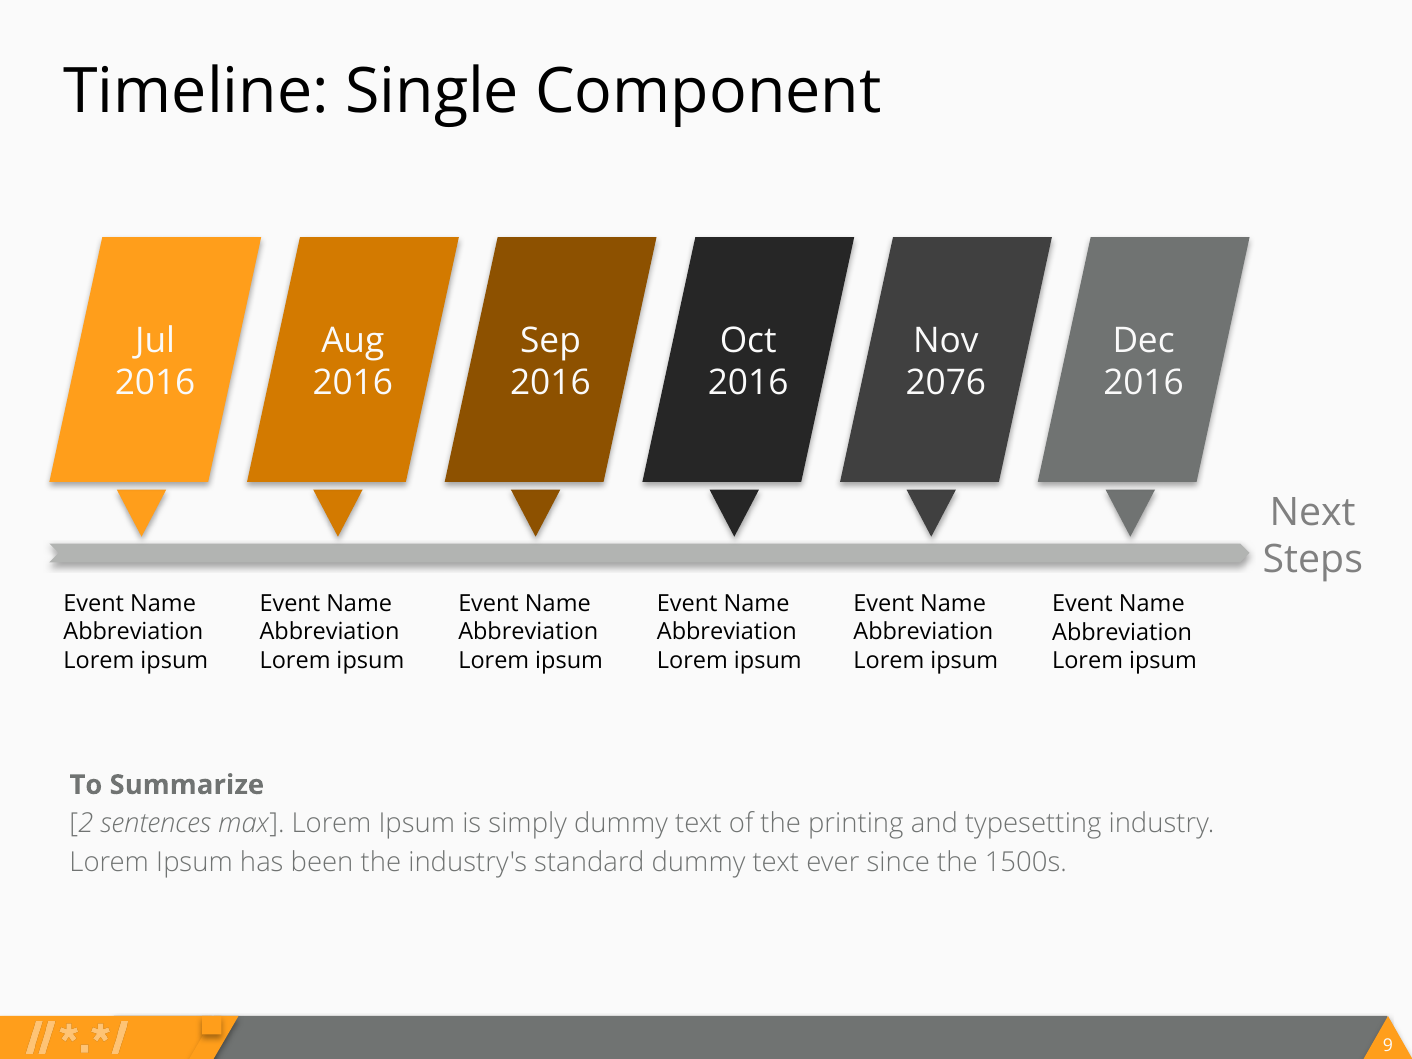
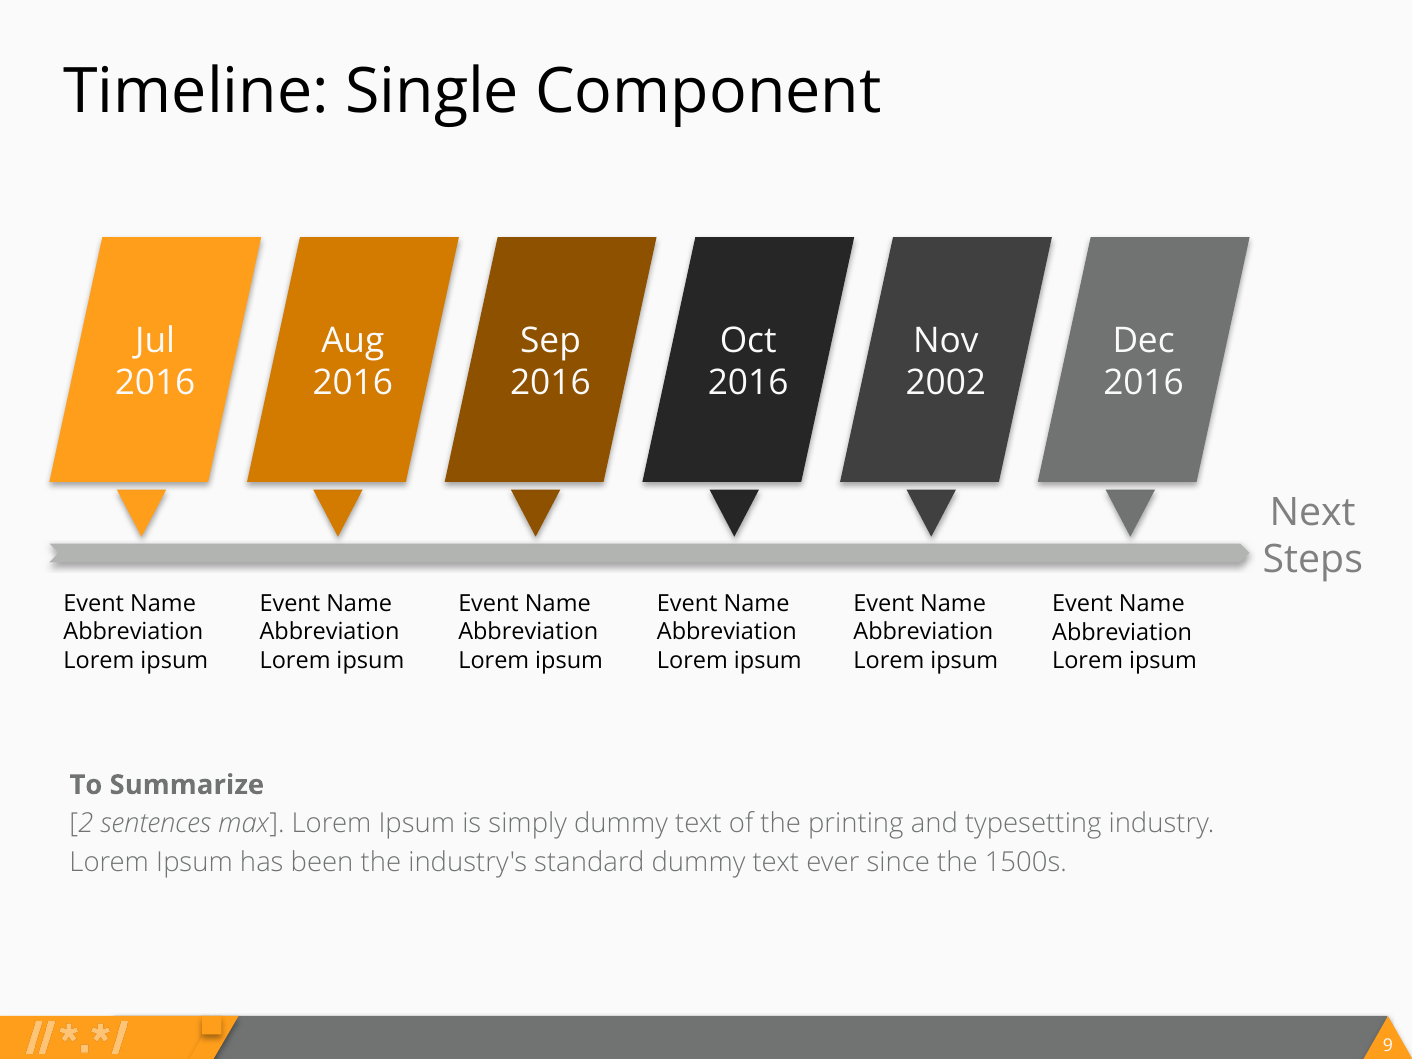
2076: 2076 -> 2002 (946, 383)
